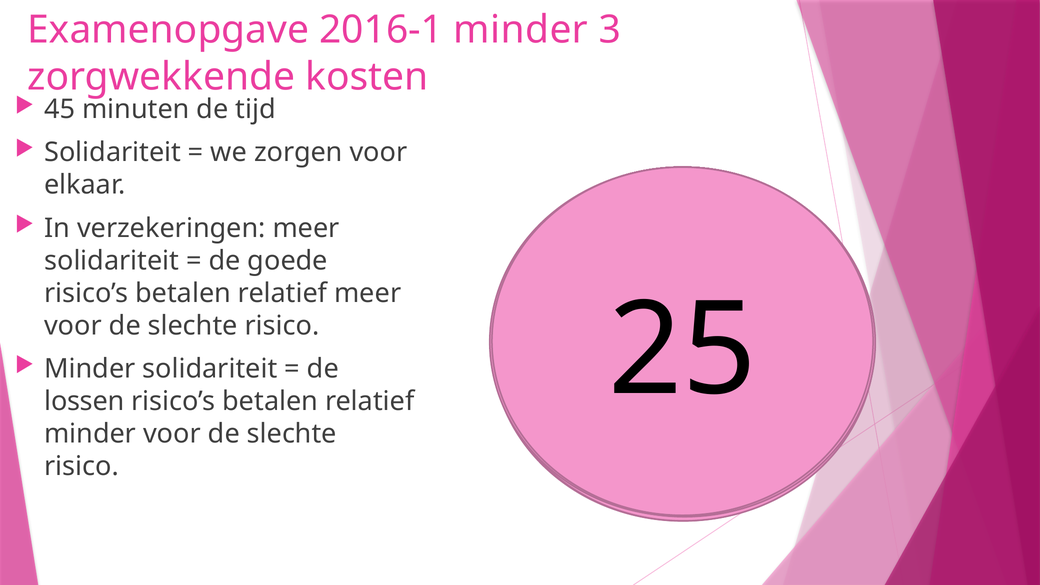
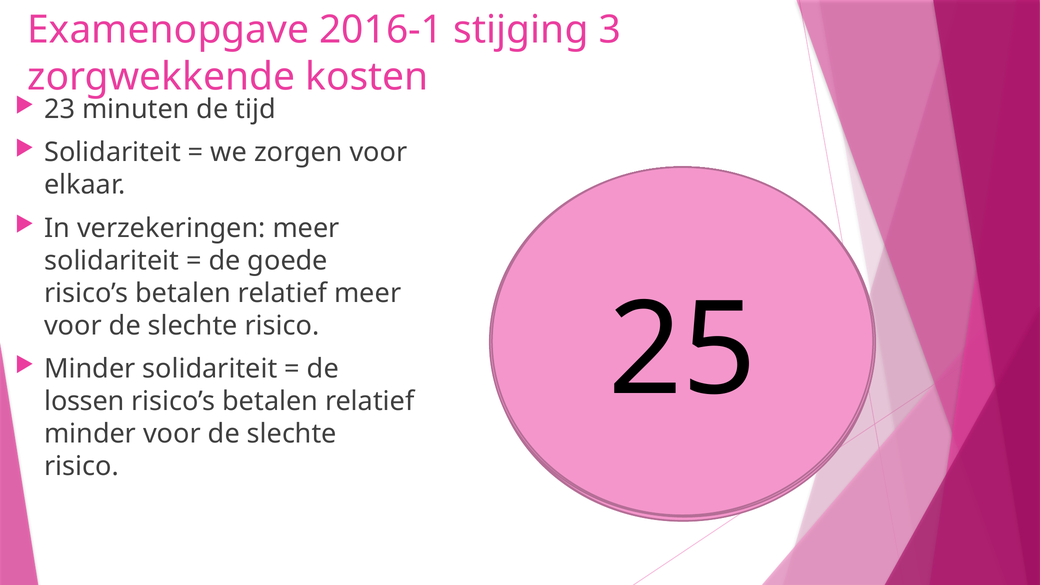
2016-1 minder: minder -> stijging (521, 30)
45: 45 -> 23 (60, 109)
